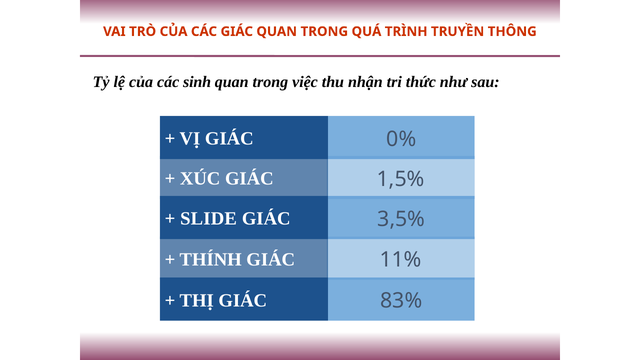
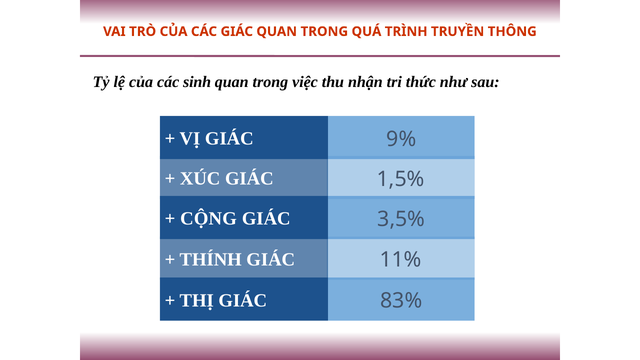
0%: 0% -> 9% (401, 139)
SLIDE: SLIDE -> CỘNG (209, 219)
